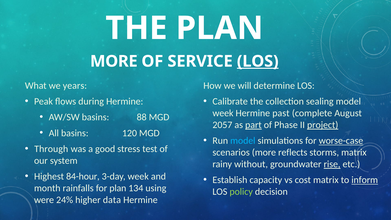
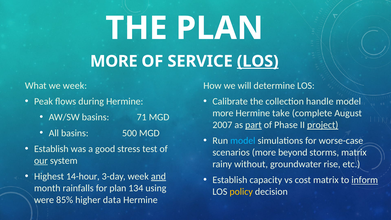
we years: years -> week (75, 86)
sealing: sealing -> handle (320, 101)
week: week -> more (223, 113)
past: past -> take (281, 113)
88: 88 -> 71 (142, 117)
2057: 2057 -> 2007 (222, 125)
120: 120 -> 500 (129, 133)
worse-case underline: present -> none (341, 141)
Through: Through -> Establish (51, 149)
reflects: reflects -> beyond (293, 152)
our underline: none -> present (41, 161)
rise underline: present -> none (332, 164)
84-hour: 84-hour -> 14-hour (83, 176)
and underline: none -> present (158, 176)
policy colour: light green -> yellow (241, 192)
24%: 24% -> 85% (65, 200)
